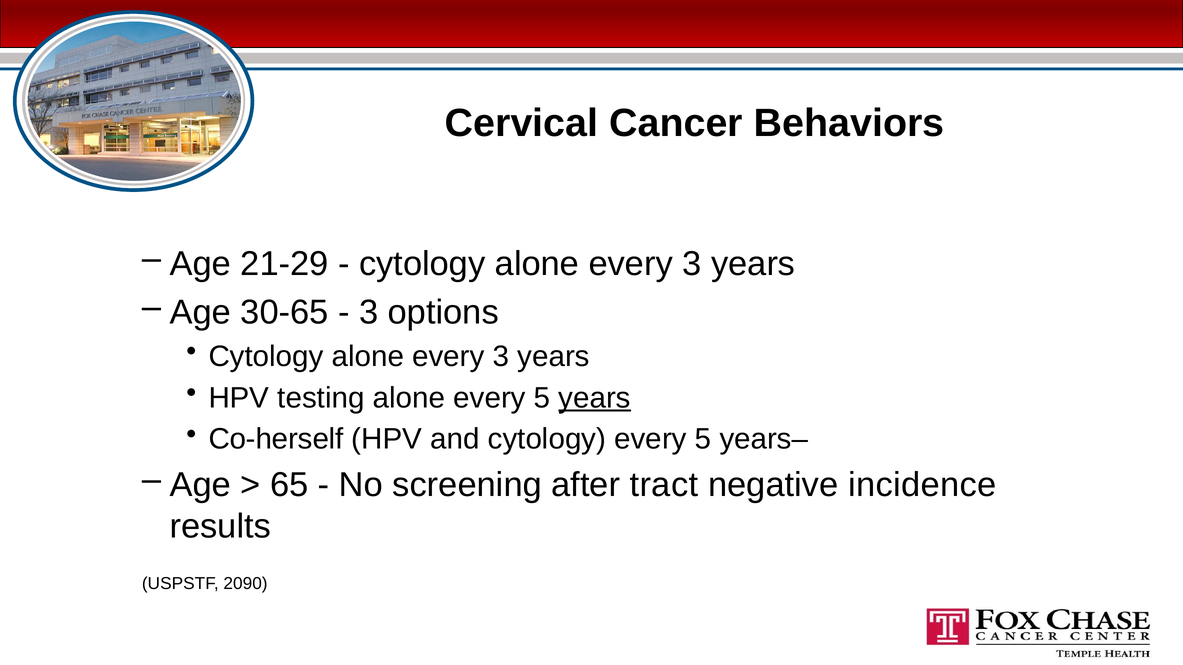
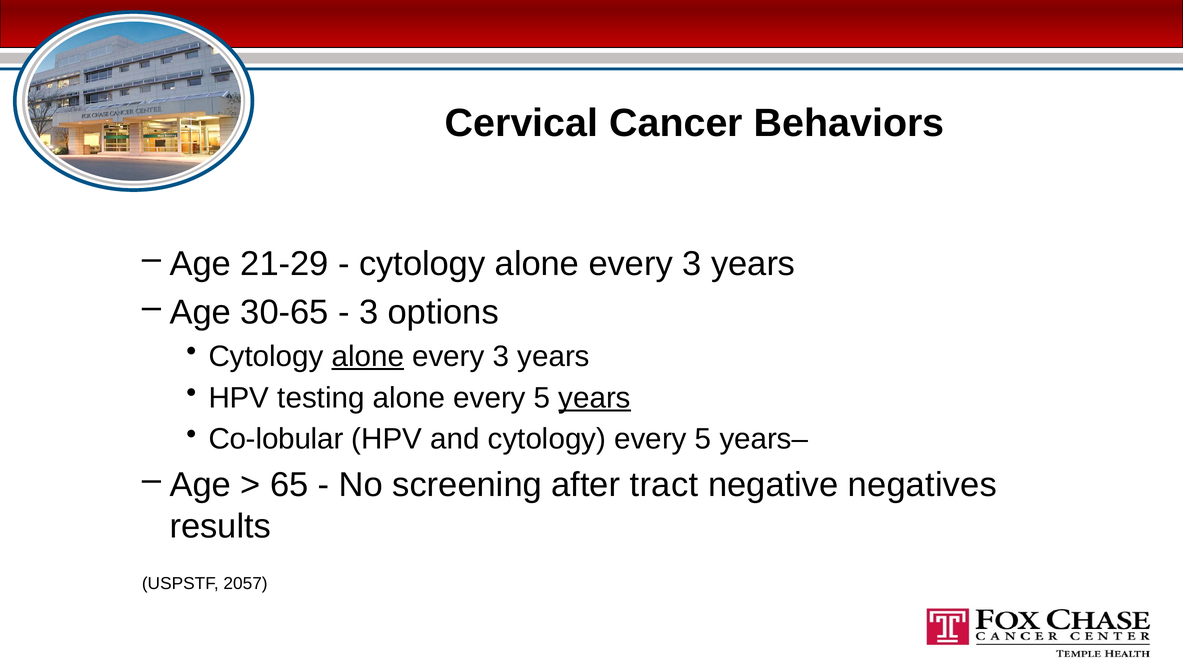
alone underline: none -> present (368, 357)
Co-herself: Co-herself -> Co-lobular (276, 439)
incidence: incidence -> negatives (922, 485)
2090: 2090 -> 2057 (246, 584)
